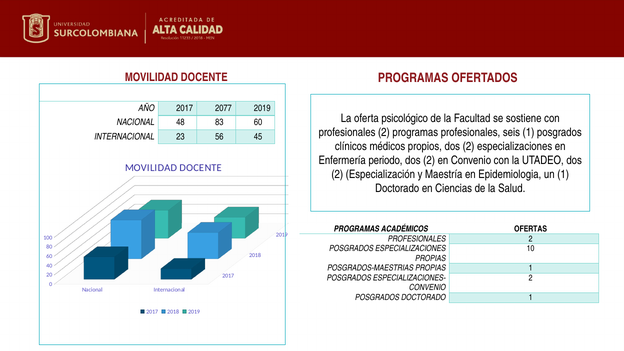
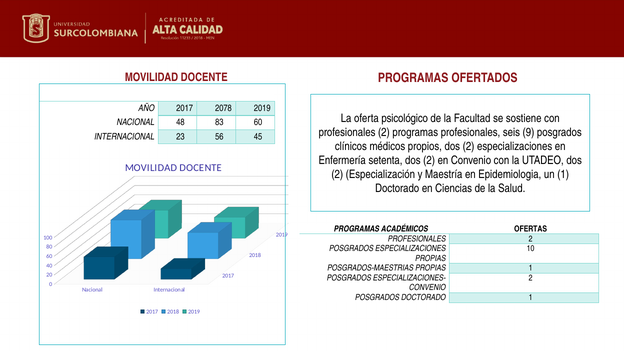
2077: 2077 -> 2078 (223, 108)
seis 1: 1 -> 9 (528, 132)
periodo: periodo -> setenta (385, 160)
